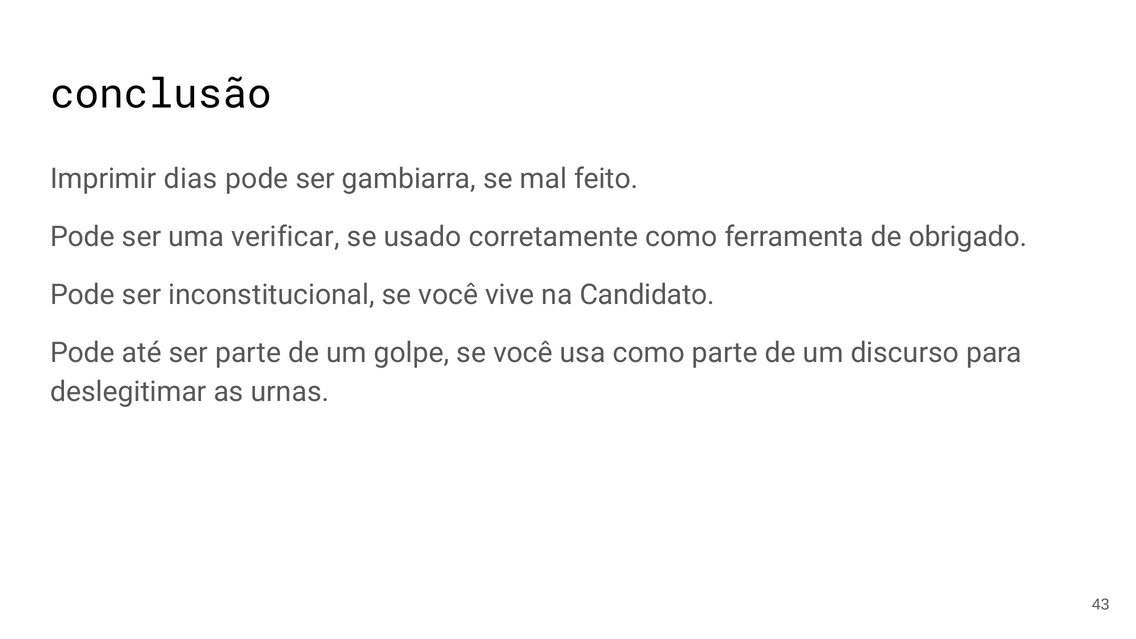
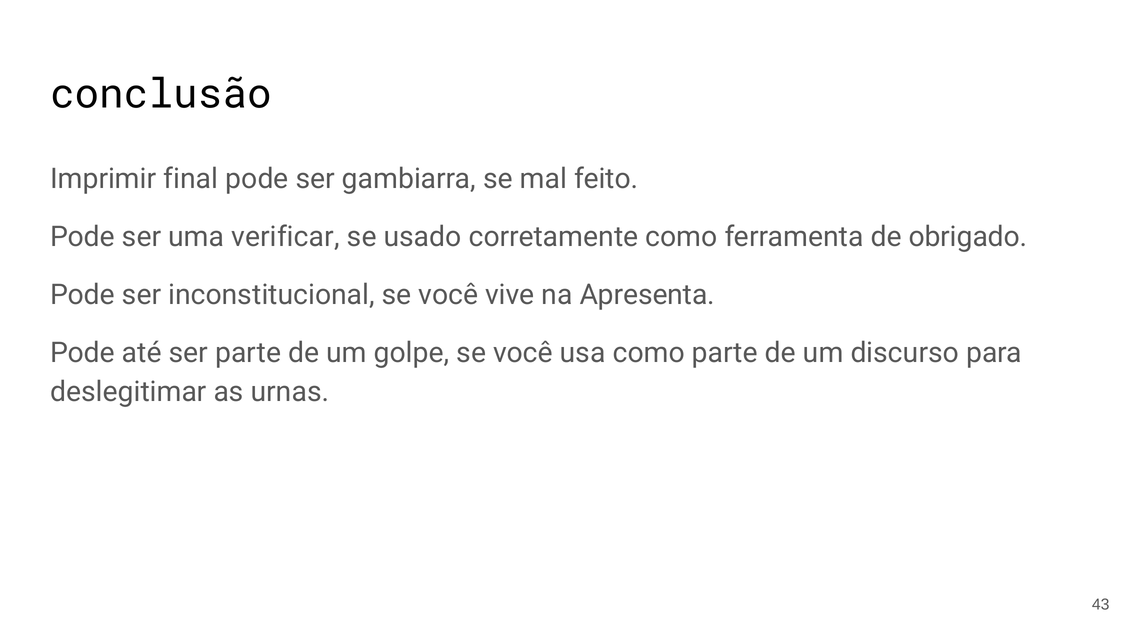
dias: dias -> final (191, 179)
Candidato: Candidato -> Apresenta (647, 295)
